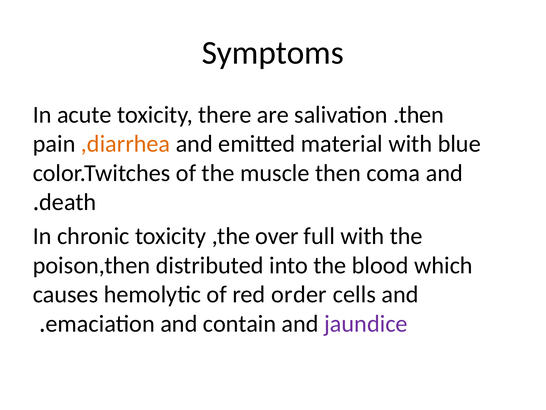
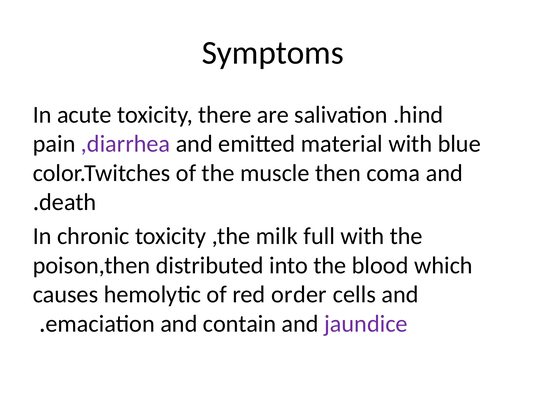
.then: .then -> .hind (418, 115)
,diarrhea colour: orange -> purple (126, 144)
over: over -> milk (277, 236)
